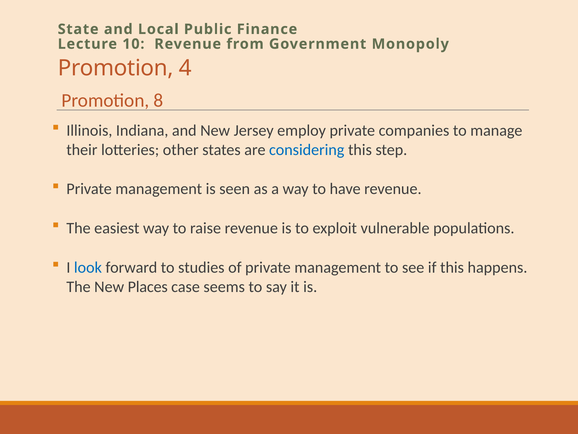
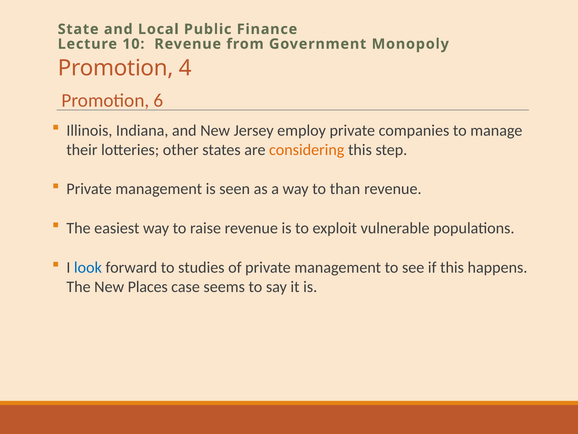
8: 8 -> 6 (159, 100)
considering colour: blue -> orange (307, 150)
have: have -> than (345, 189)
